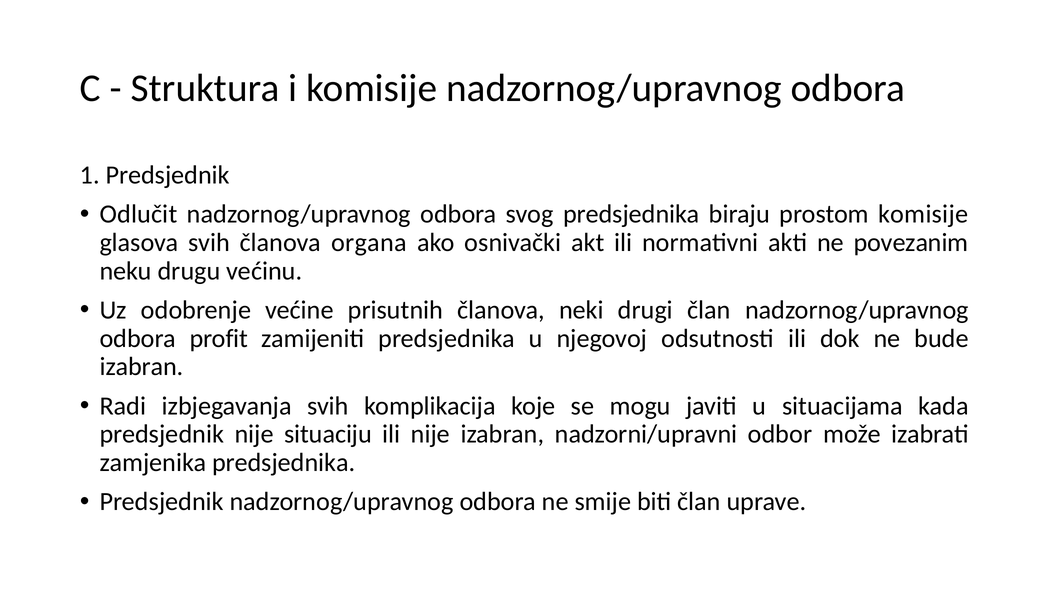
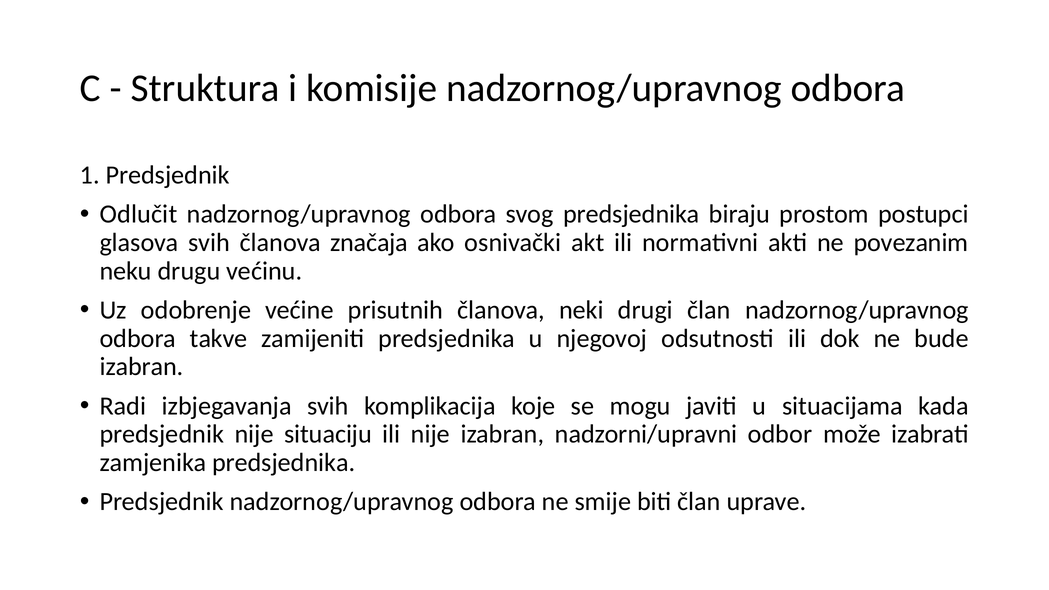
prostom komisije: komisije -> postupci (923, 214)
organa: organa -> značaja (369, 243)
profit: profit -> takve (219, 338)
